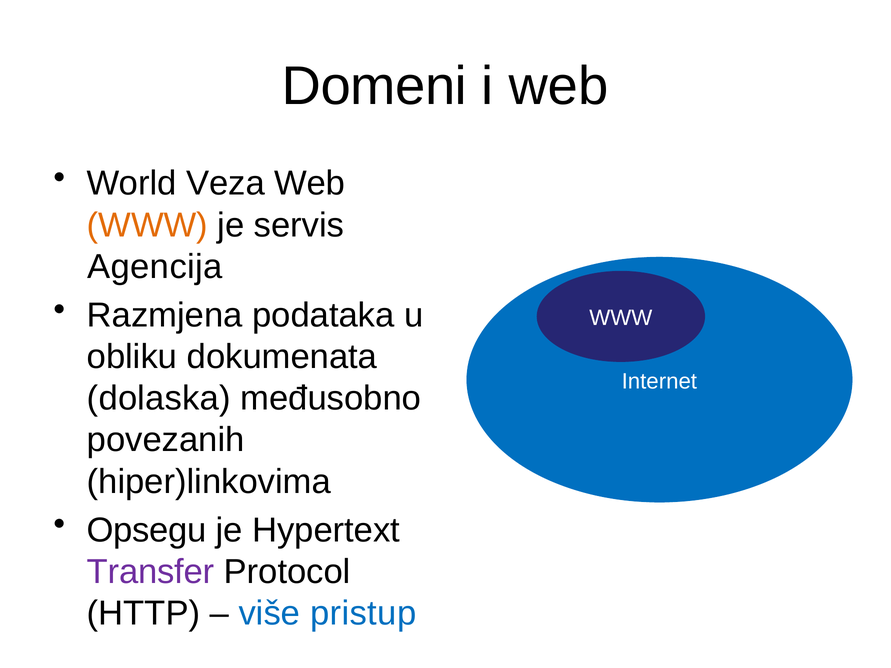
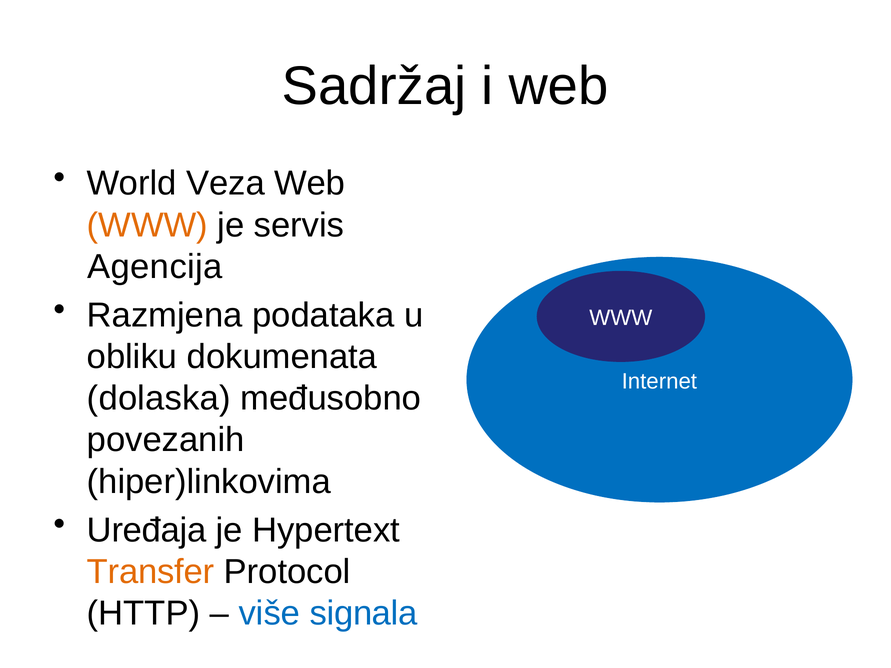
Domeni: Domeni -> Sadržaj (374, 86)
Opsegu: Opsegu -> Uređaja (147, 530)
Transfer colour: purple -> orange (151, 572)
pristup: pristup -> signala (364, 614)
